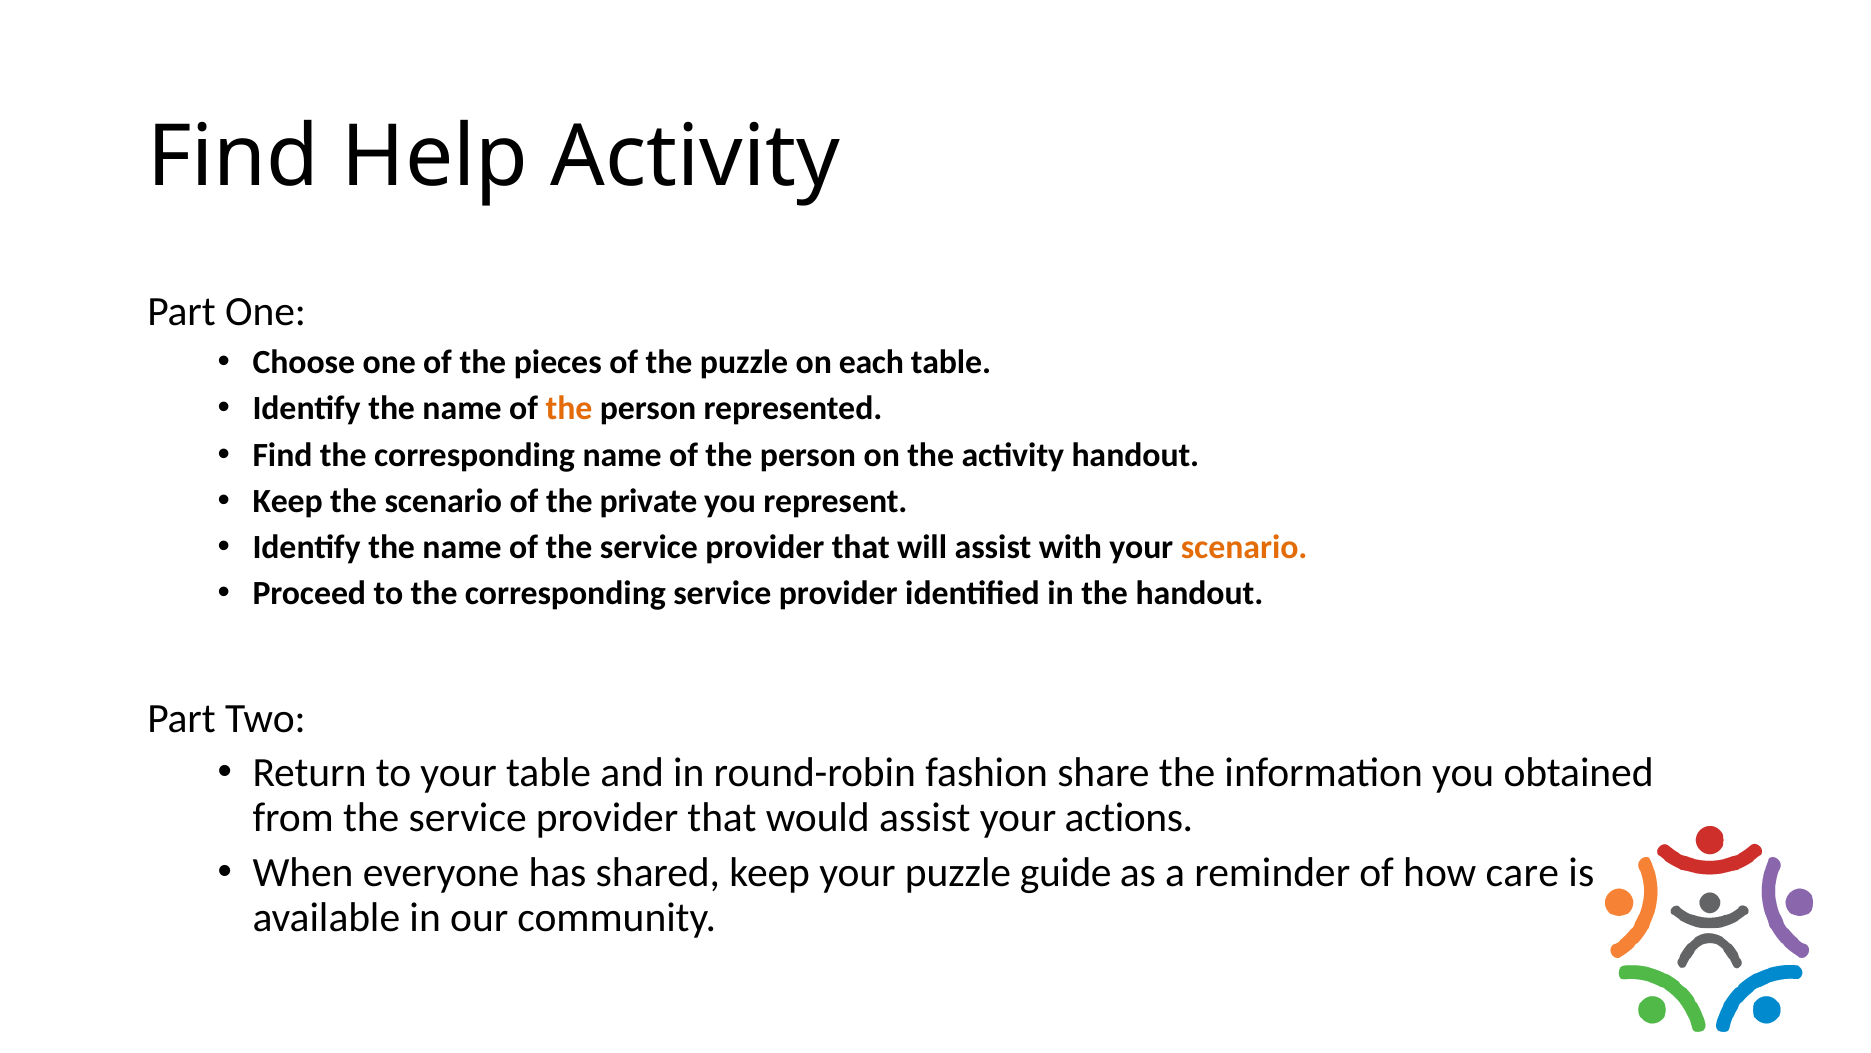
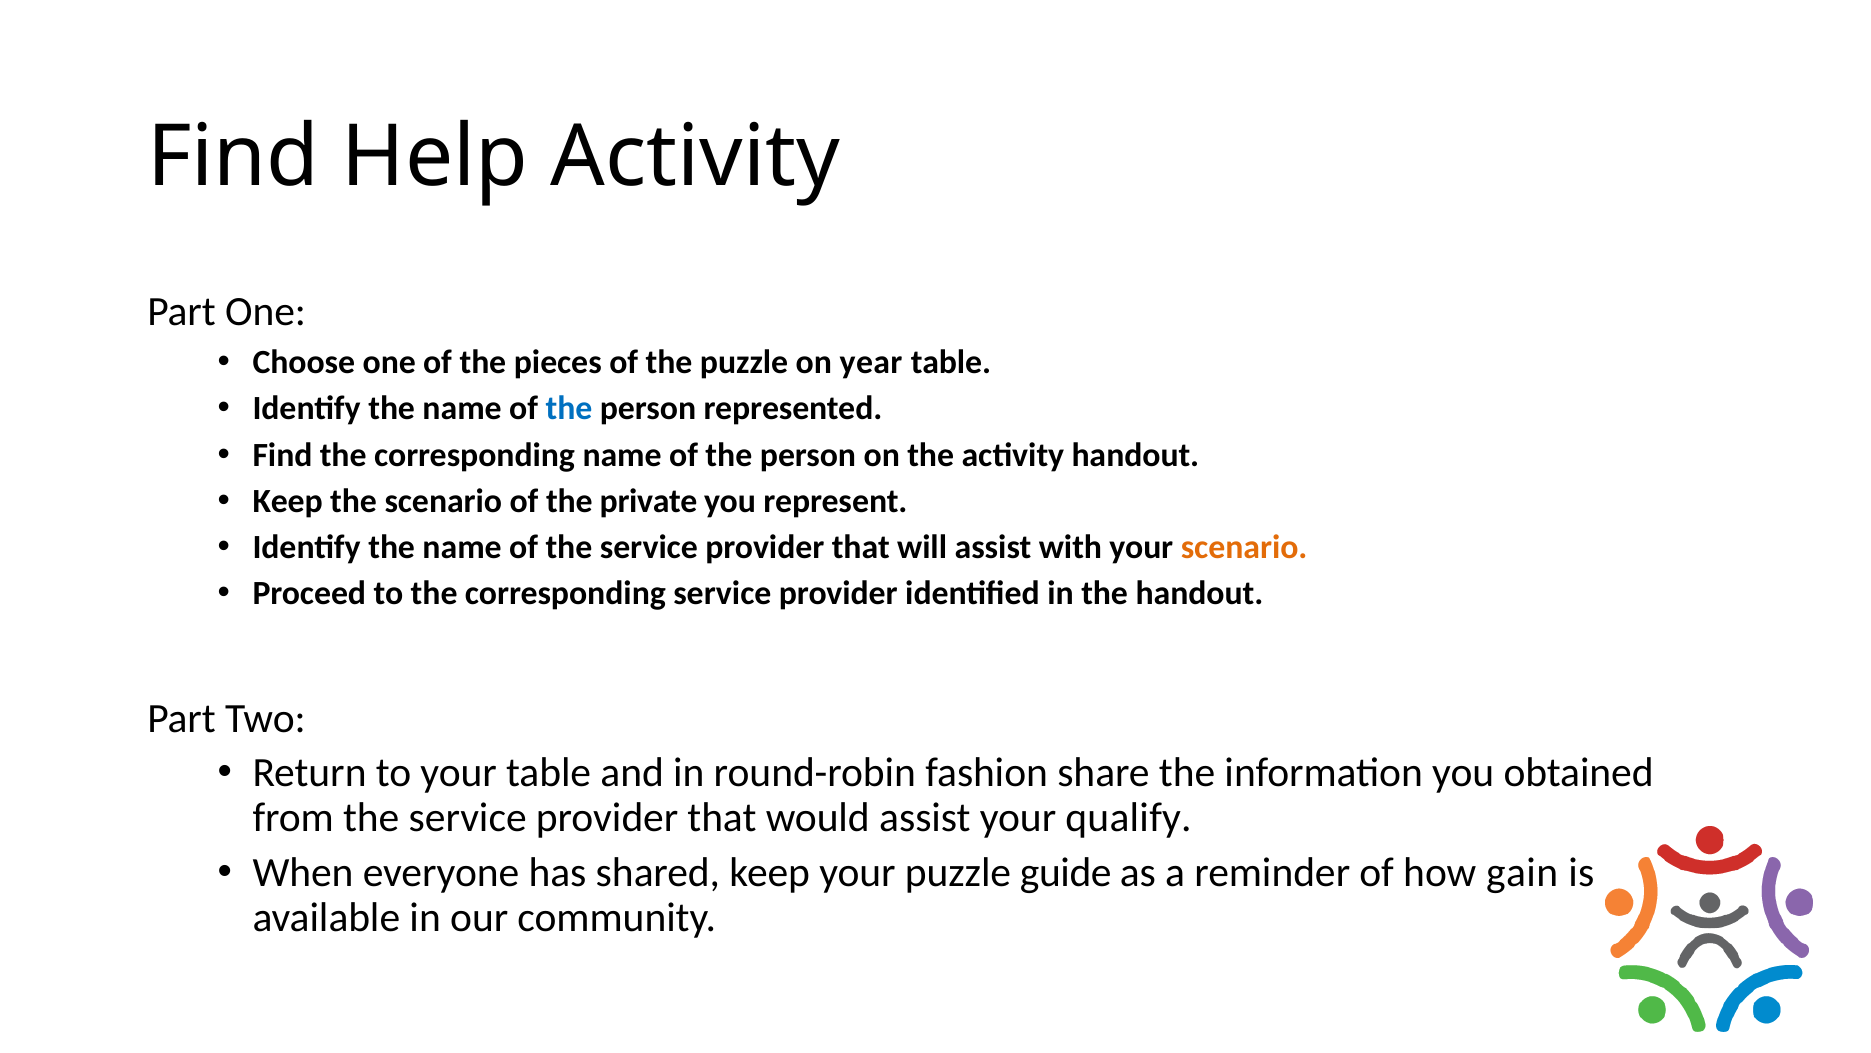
each: each -> year (871, 362)
the colour: orange -> blue (569, 408)
actions: actions -> qualify (1129, 817)
care: care -> gain (1522, 872)
